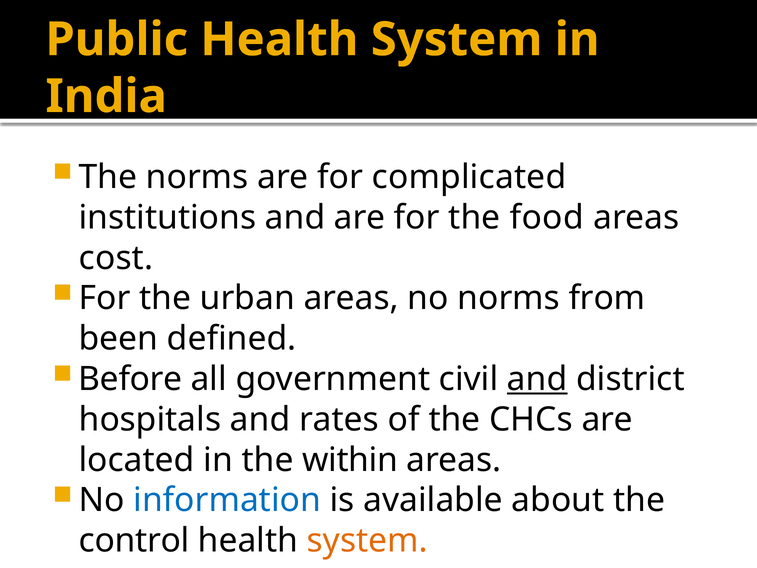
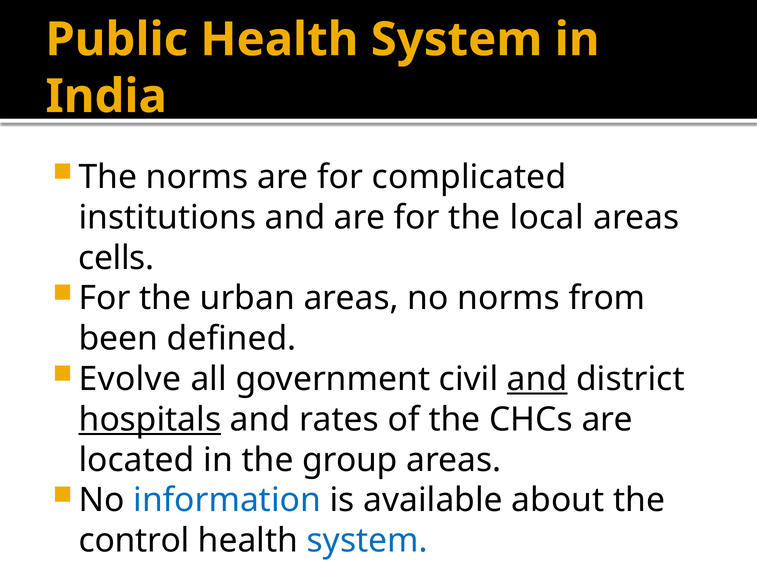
food: food -> local (547, 217)
cost: cost -> cells (116, 258)
Before: Before -> Evolve (130, 379)
hospitals underline: none -> present (150, 419)
within: within -> group (350, 460)
system colour: orange -> blue (367, 541)
